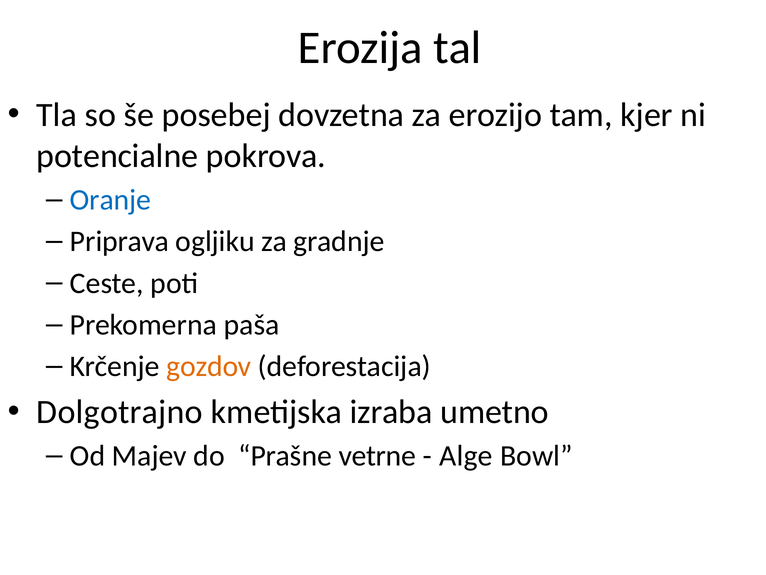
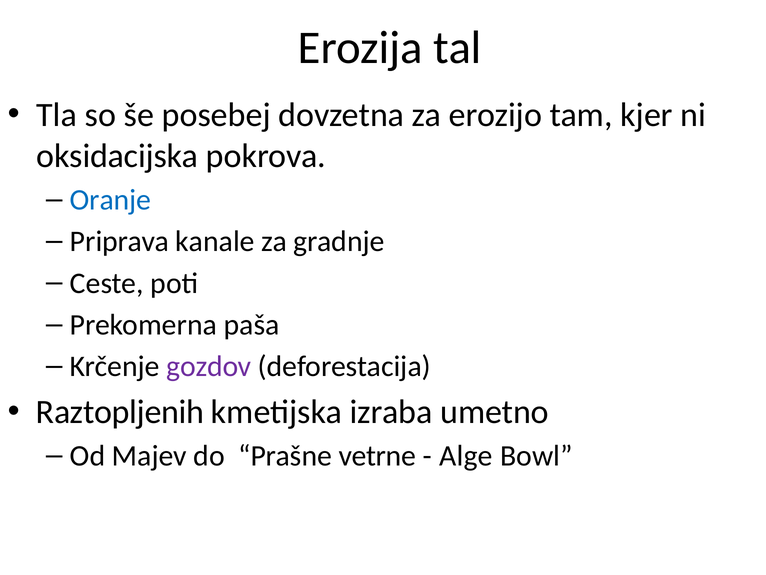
potencialne: potencialne -> oksidacijska (117, 156)
ogljiku: ogljiku -> kanale (215, 241)
gozdov colour: orange -> purple (209, 366)
Dolgotrajno: Dolgotrajno -> Raztopljenih (120, 412)
